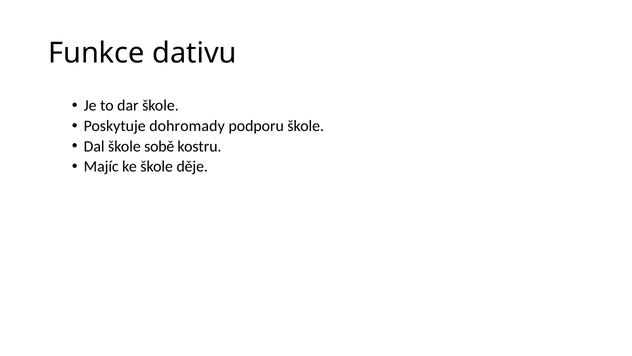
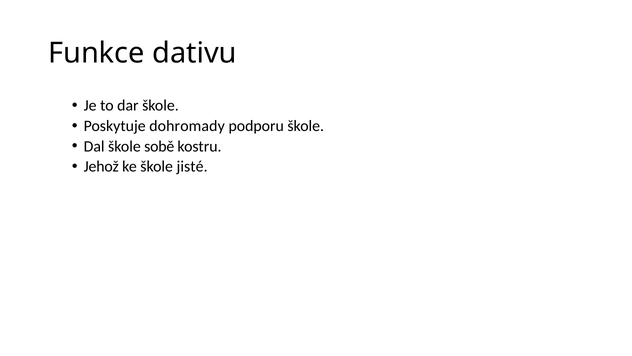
Majíc: Majíc -> Jehož (101, 166)
děje: děje -> jisté (192, 166)
